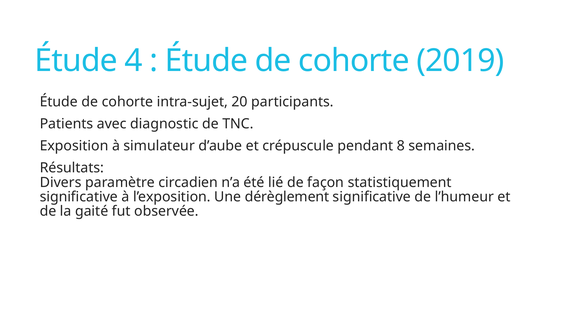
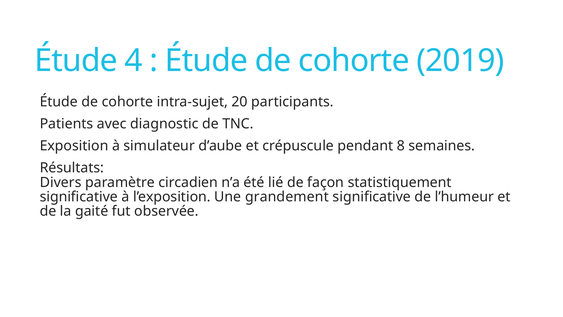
dérèglement: dérèglement -> grandement (287, 197)
